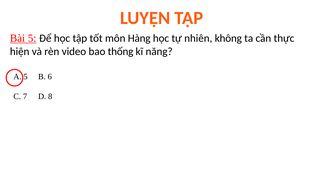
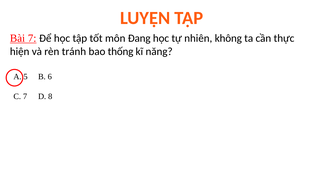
Bài 5: 5 -> 7 (32, 38)
Hàng: Hàng -> Đang (139, 38)
video: video -> tránh (74, 51)
